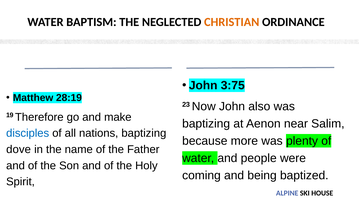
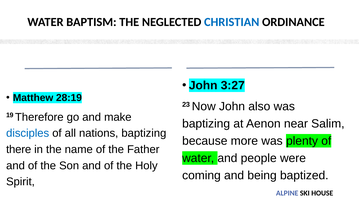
CHRISTIAN colour: orange -> blue (232, 22)
3:75: 3:75 -> 3:27 (233, 85)
dove: dove -> there (19, 149)
